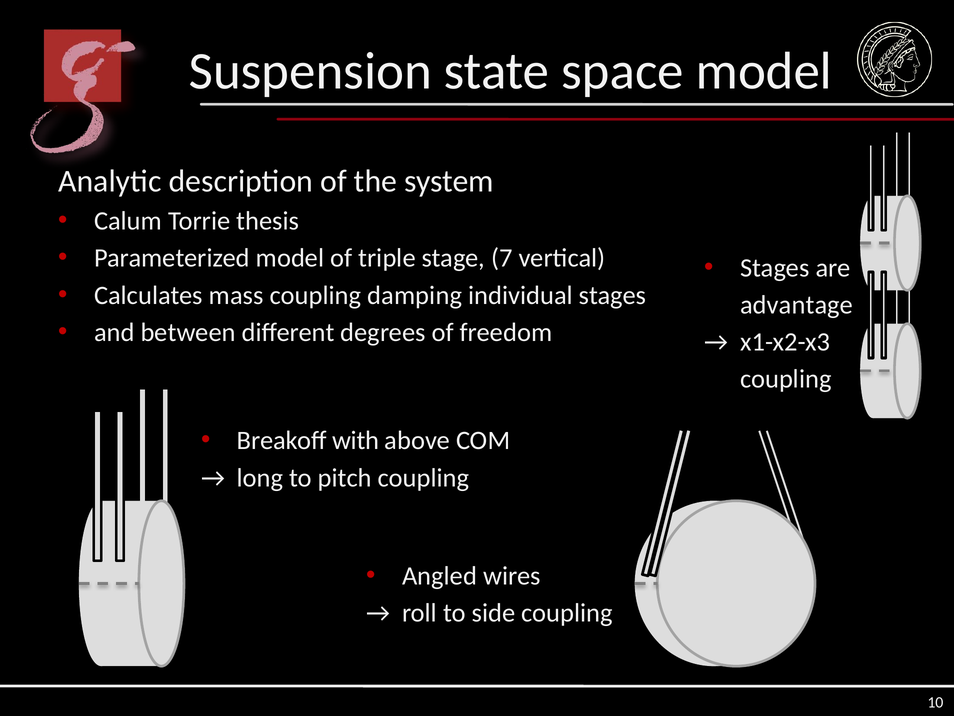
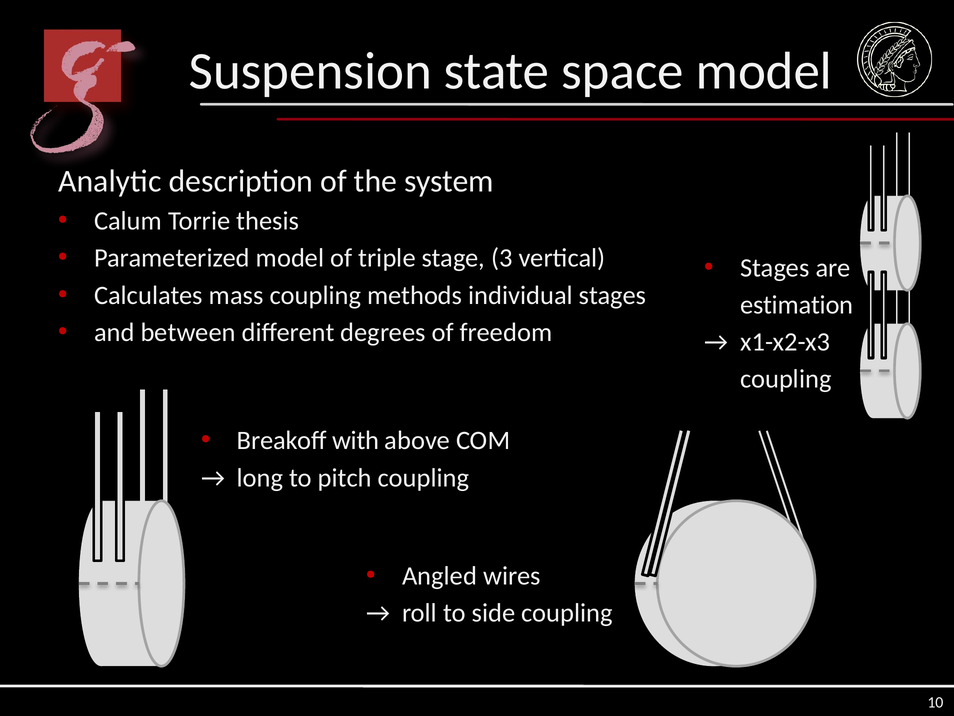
7: 7 -> 3 (502, 258)
damping: damping -> methods (415, 295)
advantage: advantage -> estimation (797, 305)
